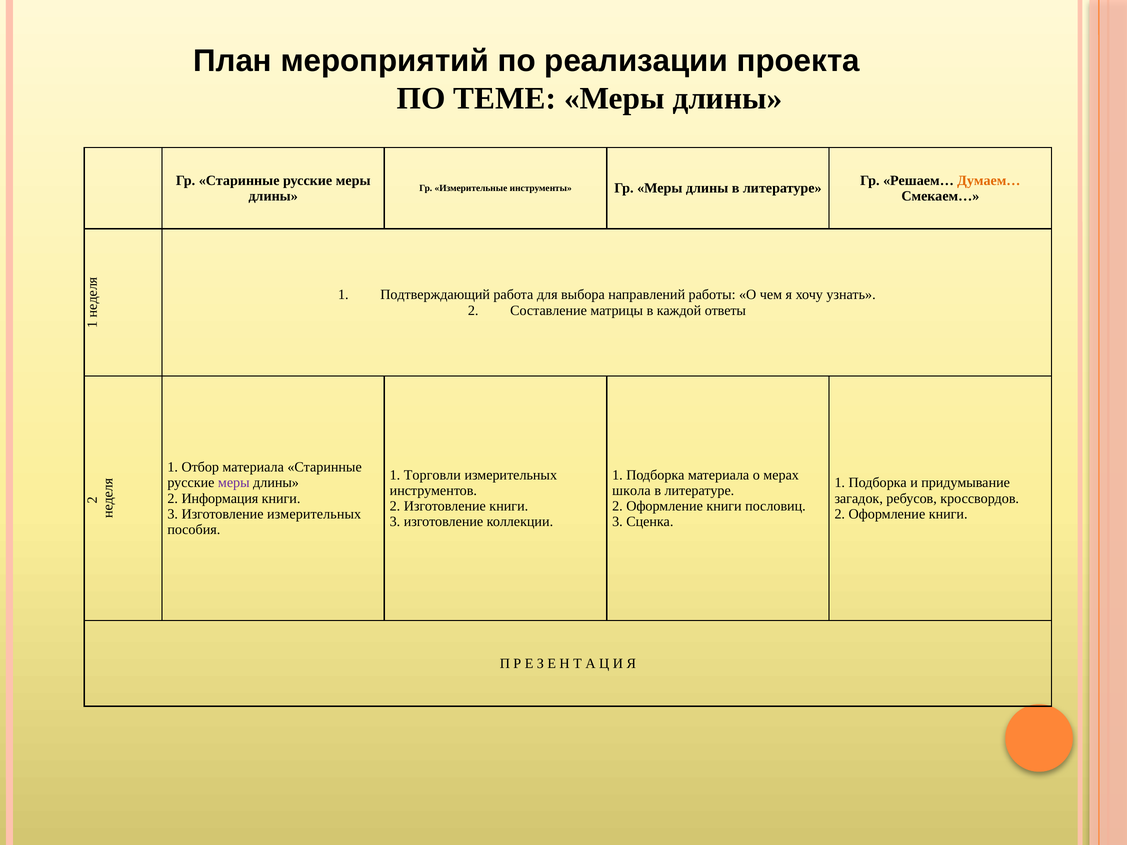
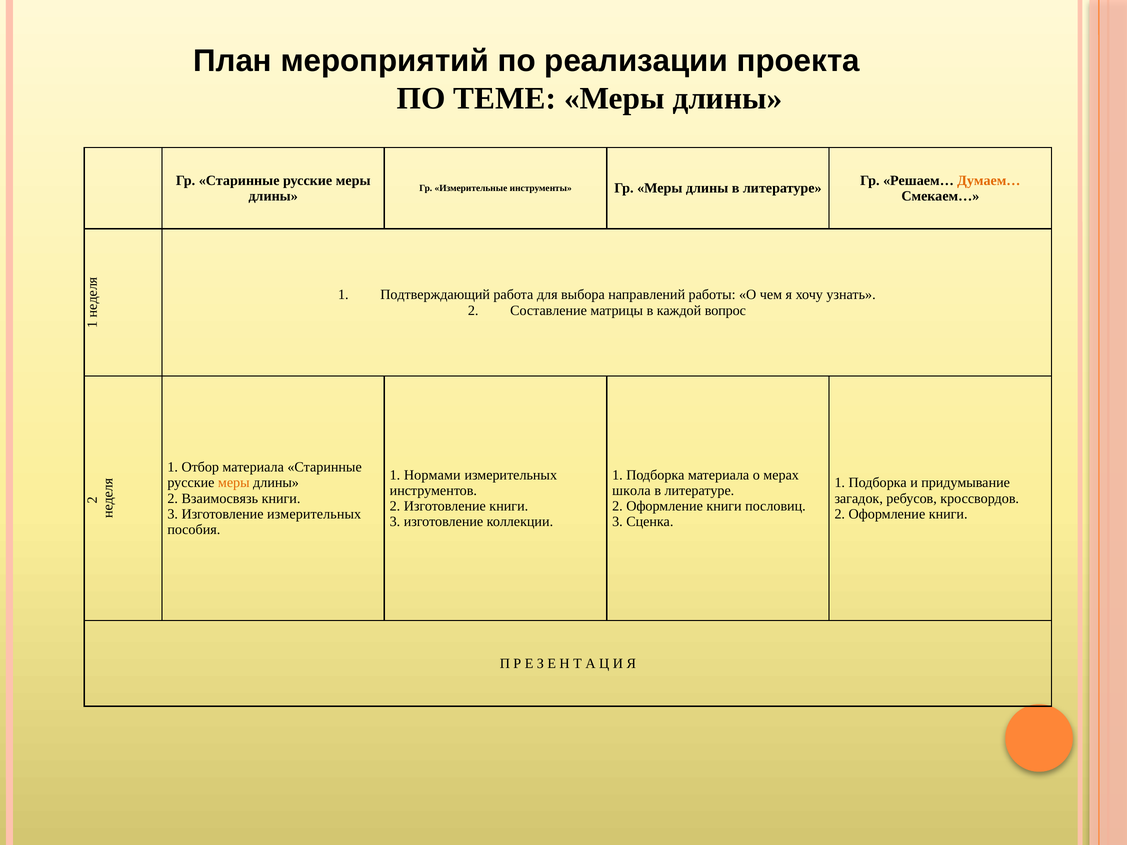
ответы: ответы -> вопрос (725, 311)
Торговли: Торговли -> Нормами (432, 475)
меры colour: purple -> orange (234, 483)
Информация: Информация -> Взаимосвязь (220, 499)
